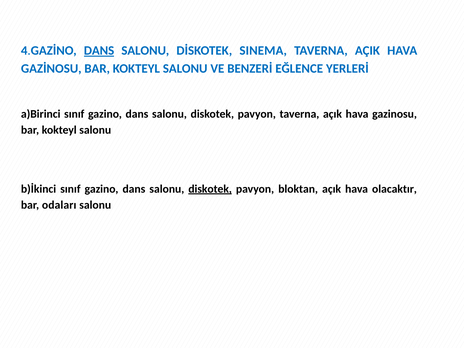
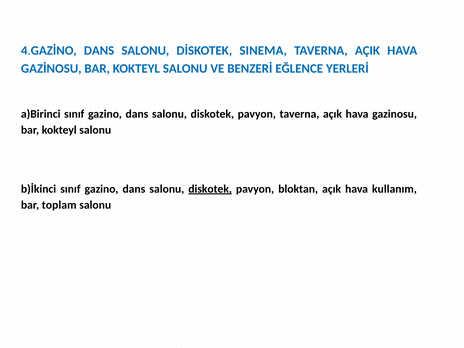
DANS underline: present -> none (99, 51)
olacaktır: olacaktır -> kullanım (394, 189)
odaları: odaları -> toplam (59, 205)
